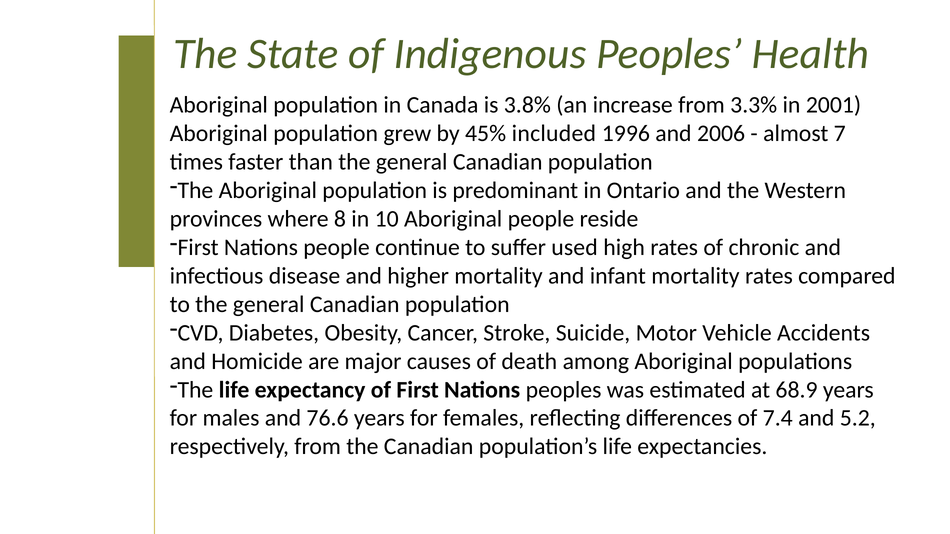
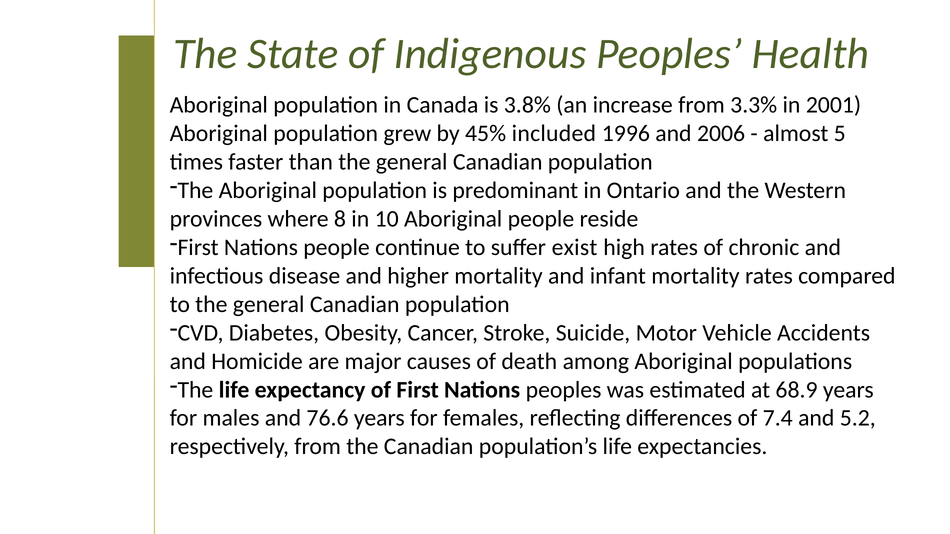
7: 7 -> 5 (840, 133)
used: used -> exist (575, 247)
